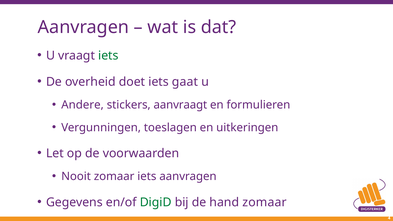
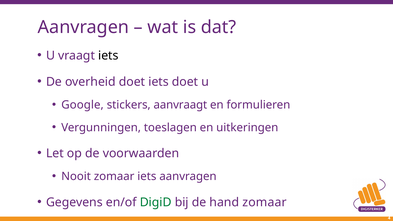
iets colour: green -> black (108, 56)
iets gaat: gaat -> doet (185, 82)
Andere: Andere -> Google (82, 105)
